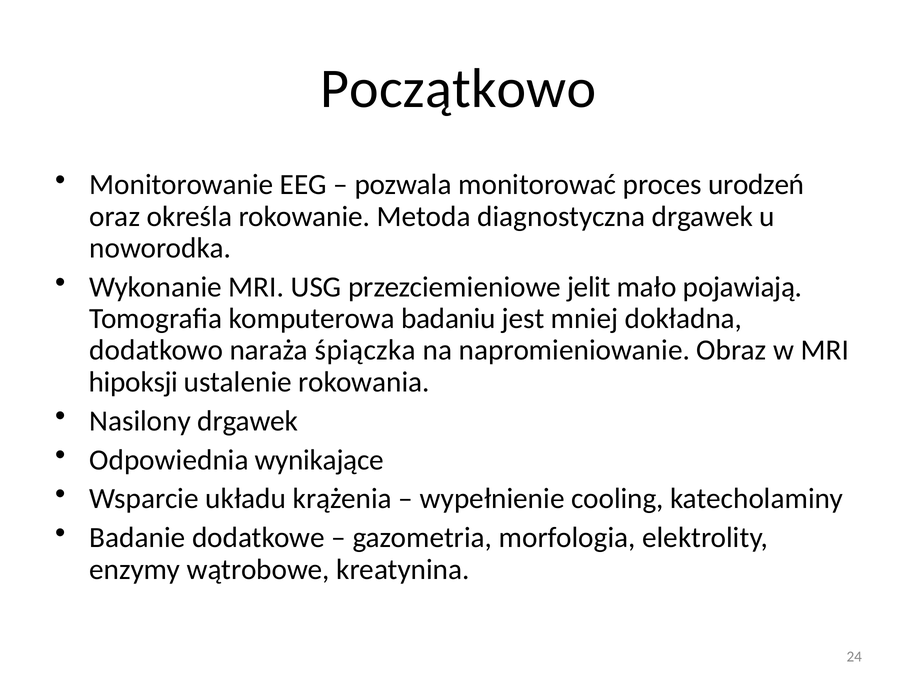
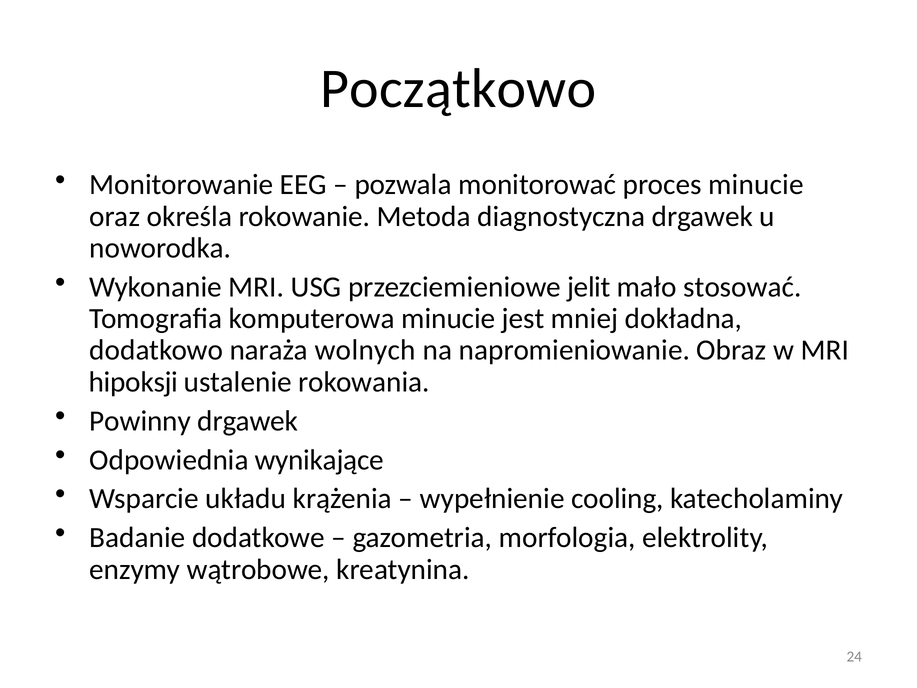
proces urodzeń: urodzeń -> minucie (756, 185)
pojawiają: pojawiają -> stosować (742, 287)
komputerowa badaniu: badaniu -> minucie (448, 319)
śpiączka: śpiączka -> wolnych (365, 350)
Nasilony: Nasilony -> Powinny (140, 421)
